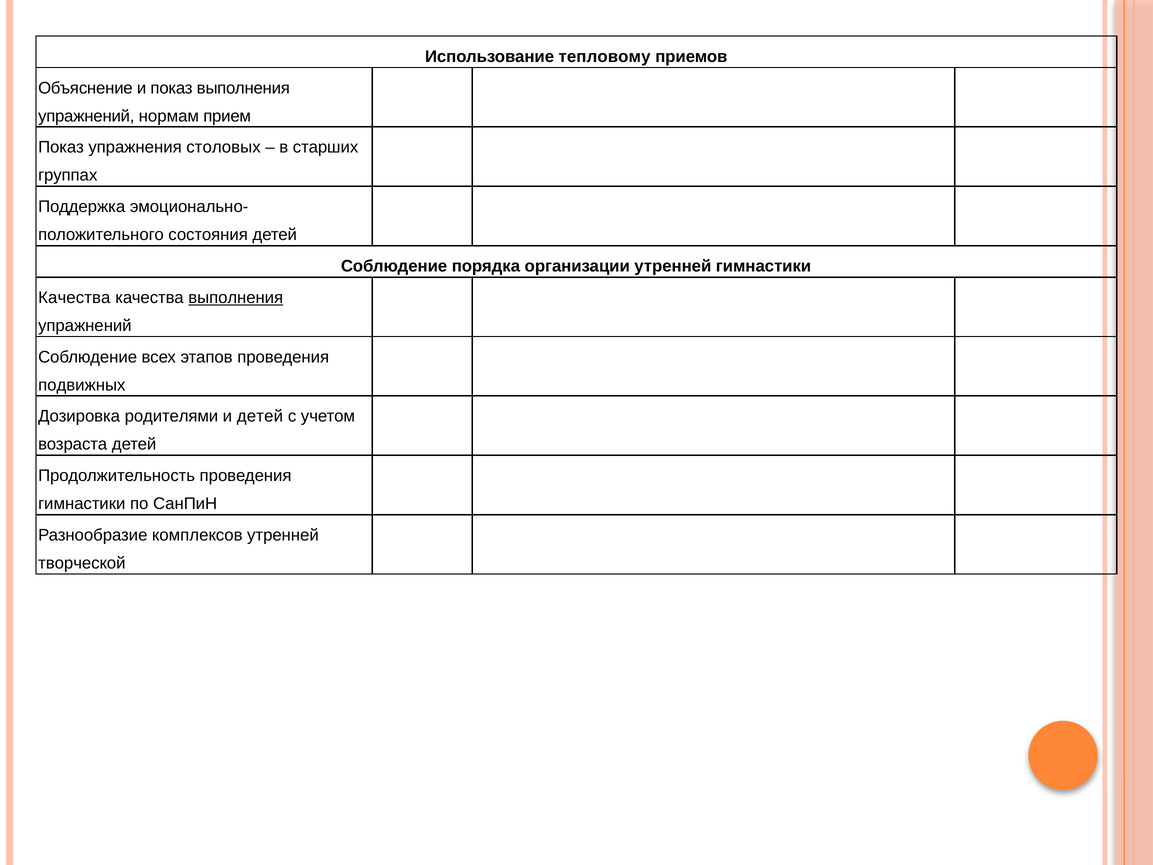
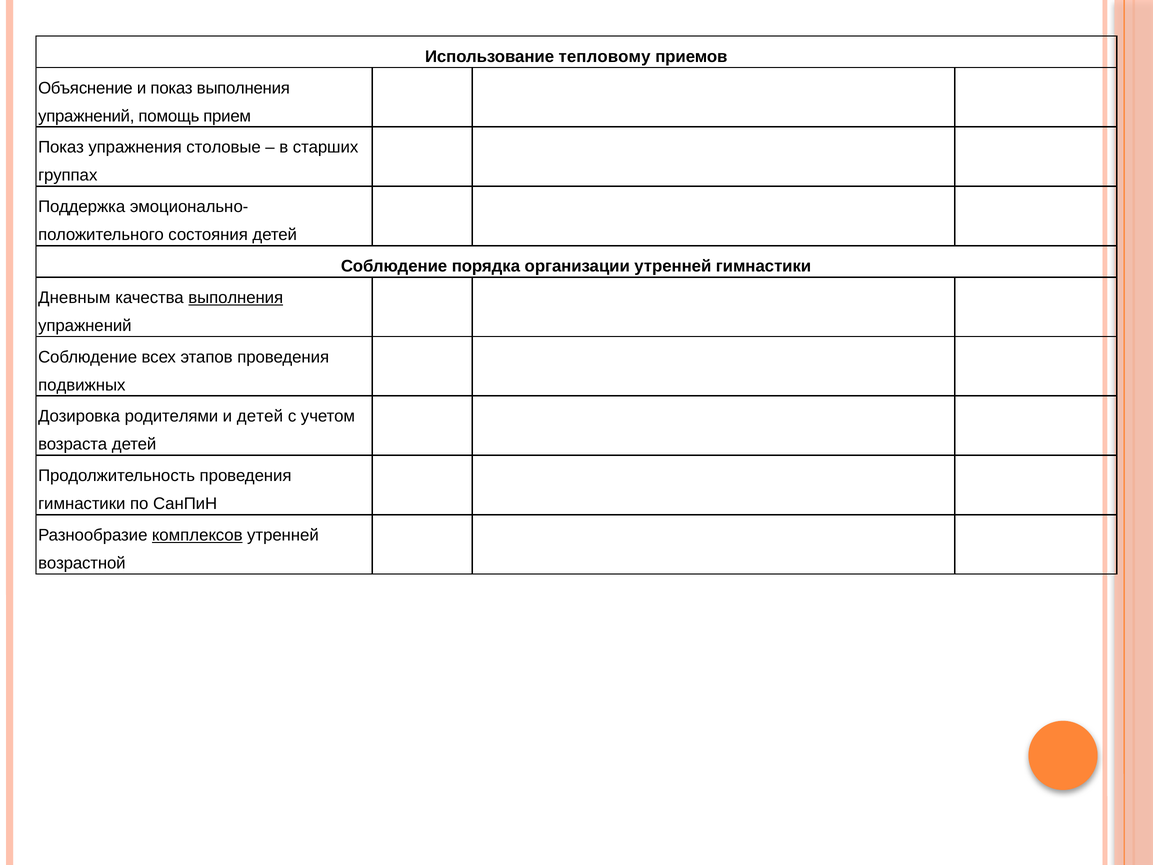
нормам: нормам -> помощь (169, 116)
столовых: столовых -> столовые (224, 147)
Качества: Качества -> Дневным (74, 298)
комплексов underline: none -> present (197, 535)
творческой: творческой -> возрастной (82, 563)
